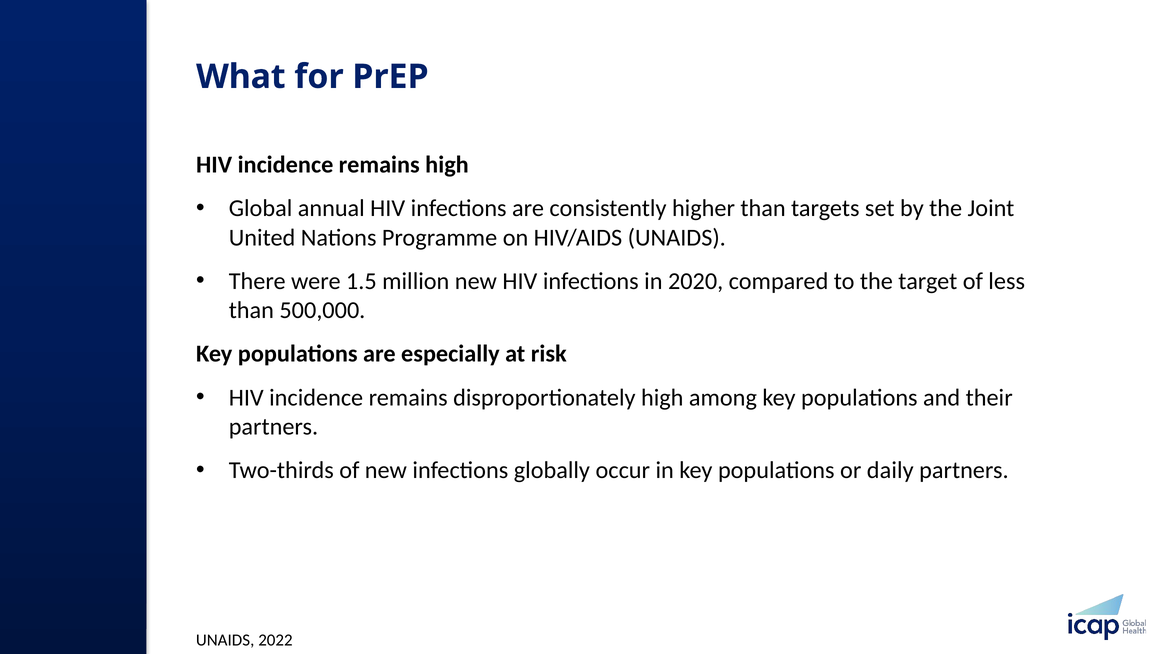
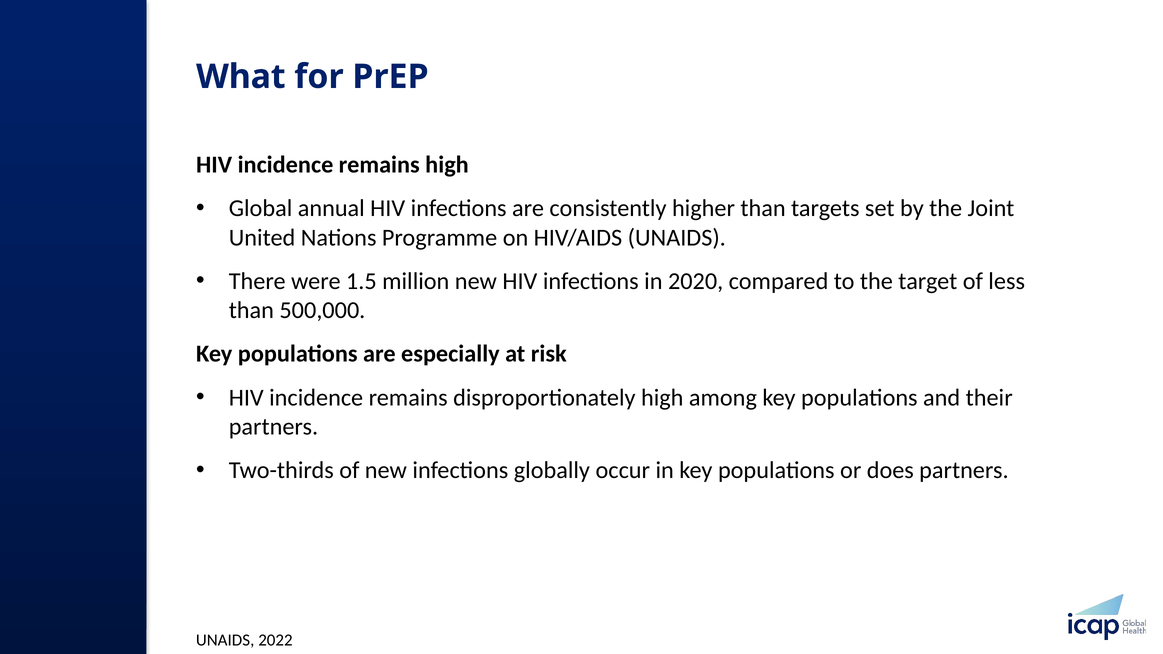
daily: daily -> does (890, 471)
